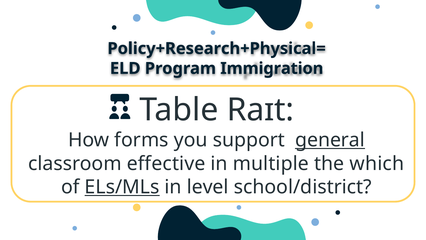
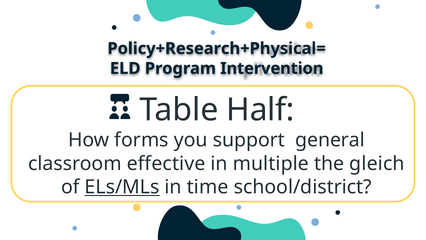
Immigration: Immigration -> Intervention (272, 68)
Raɪt: Raɪt -> Half (260, 110)
general underline: present -> none (330, 140)
which: which -> gleich (377, 163)
level: level -> time (208, 187)
